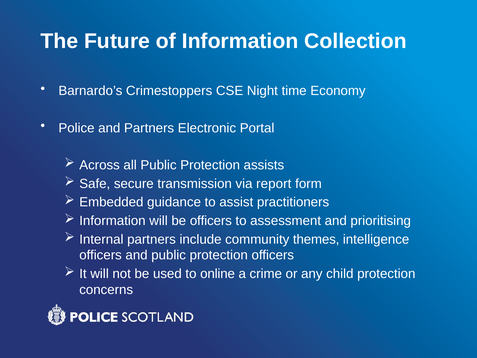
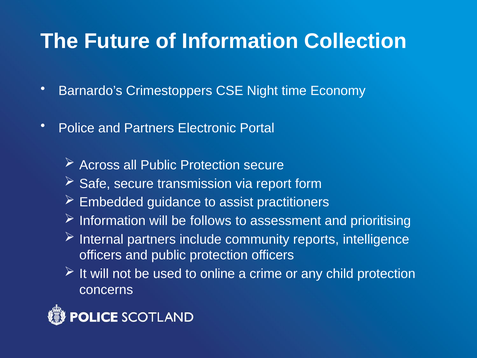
Protection assists: assists -> secure (264, 165)
be officers: officers -> follows (211, 221)
themes: themes -> reports (316, 239)
